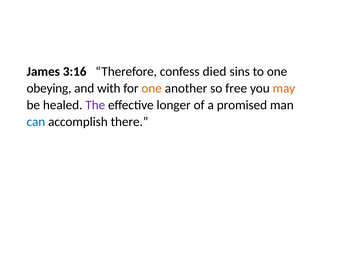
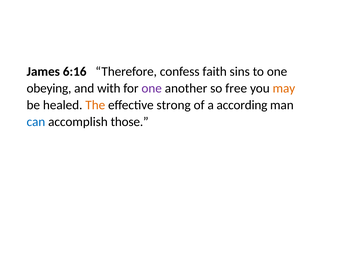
3:16: 3:16 -> 6:16 (75, 72)
died: died -> faith (215, 72)
one colour: orange -> purple (152, 88)
The colour: purple -> orange (95, 105)
longer: longer -> strong (174, 105)
promised: promised -> according (242, 105)
there: there -> those (130, 122)
